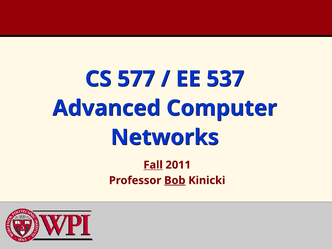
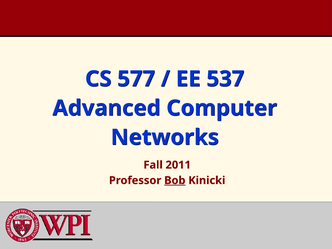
Fall underline: present -> none (153, 165)
